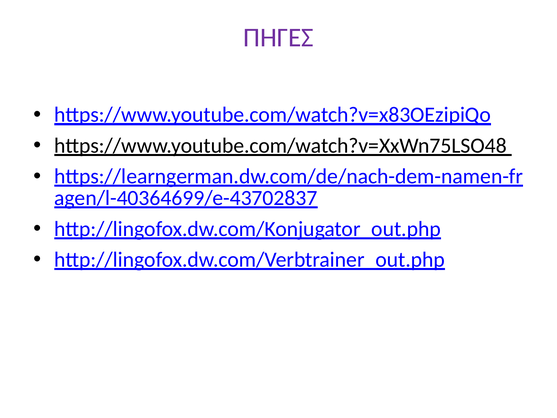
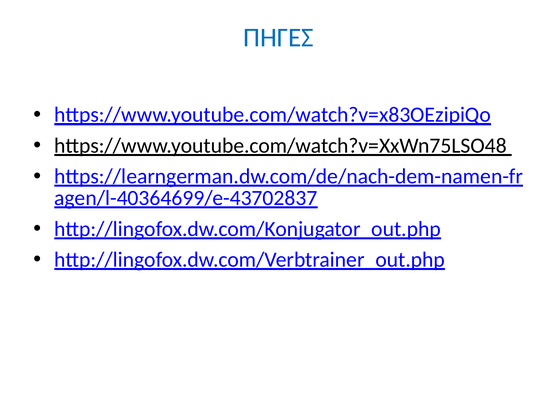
ΠΗΓΕΣ colour: purple -> blue (278, 38)
